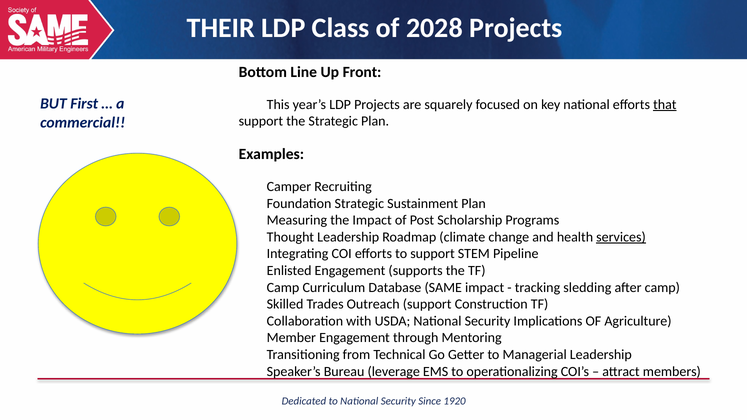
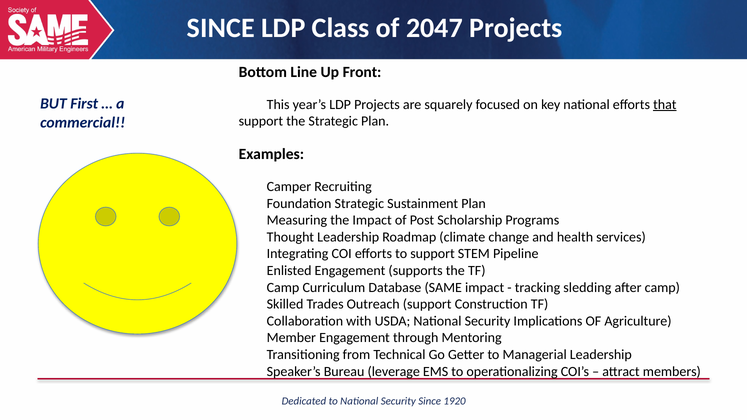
THEIR: THEIR -> SINCE (221, 28)
2028: 2028 -> 2047 (434, 28)
services underline: present -> none (621, 237)
